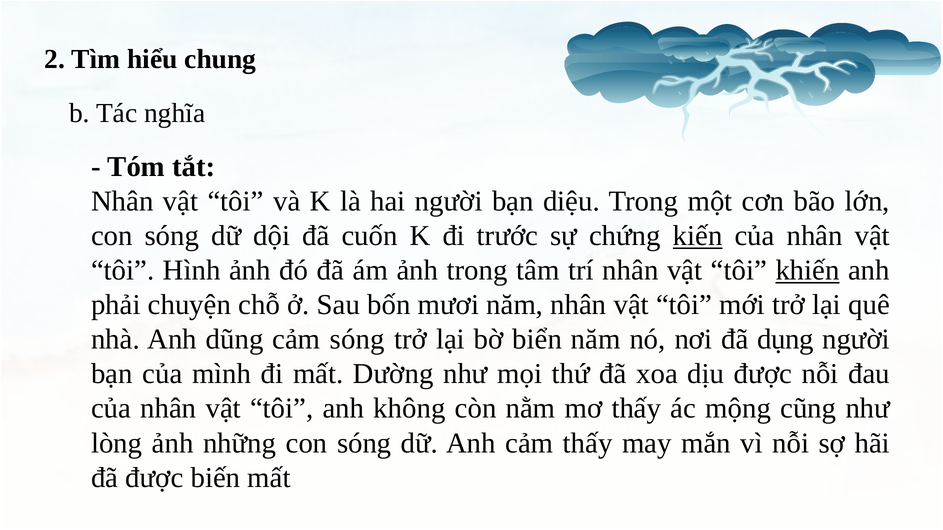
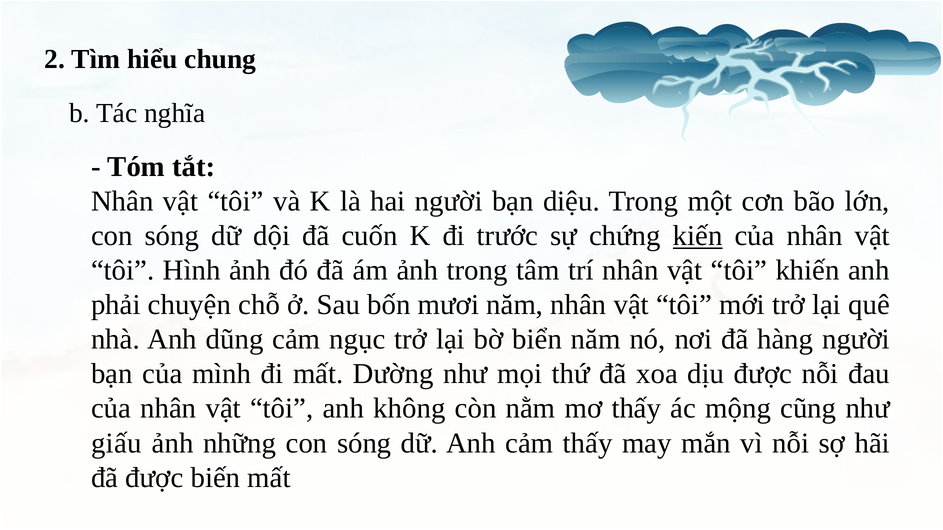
khiến underline: present -> none (808, 271)
cảm sóng: sóng -> ngục (357, 340)
dụng: dụng -> hàng (785, 340)
lòng: lòng -> giấu (117, 443)
